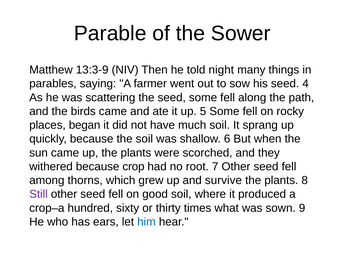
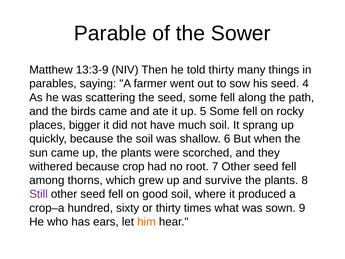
told night: night -> thirty (221, 70)
began: began -> bigger (85, 125)
him colour: blue -> orange (146, 222)
